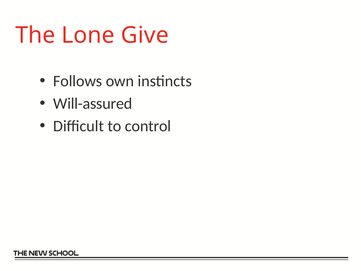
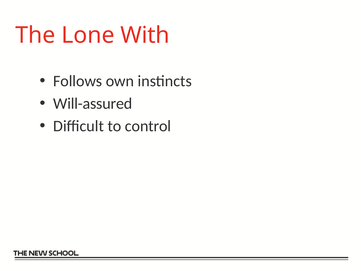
Give: Give -> With (145, 35)
